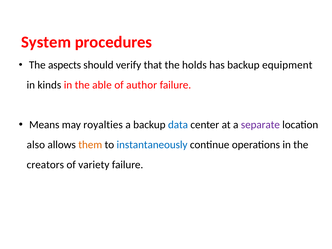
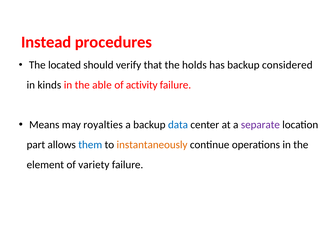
System: System -> Instead (46, 42)
aspects: aspects -> located (65, 65)
equipment: equipment -> considered (287, 65)
author: author -> activity (142, 85)
also: also -> part (36, 145)
them colour: orange -> blue (90, 145)
instantaneously colour: blue -> orange (152, 145)
creators: creators -> element (45, 165)
